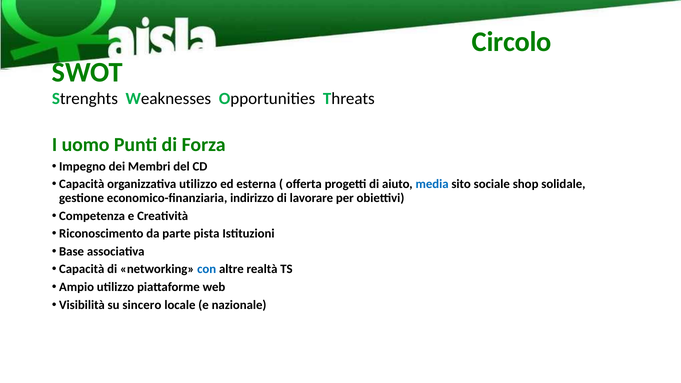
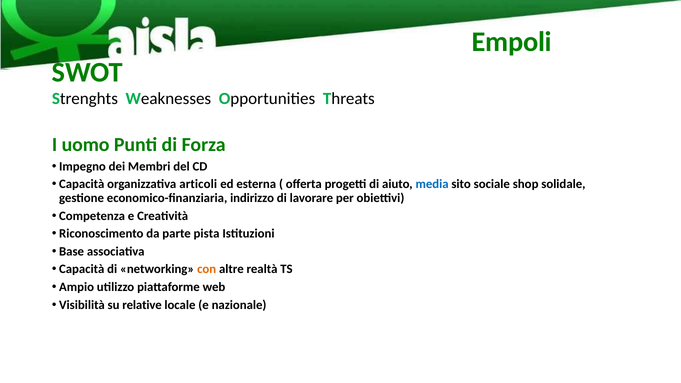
Circolo: Circolo -> Empoli (512, 42)
organizzativa utilizzo: utilizzo -> articoli (198, 184)
con colour: blue -> orange (207, 269)
sincero: sincero -> relative (142, 305)
